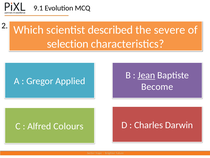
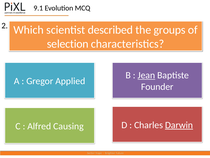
severe: severe -> groups (170, 30)
Become: Become -> Founder (157, 87)
Darwin underline: none -> present (179, 125)
Colours: Colours -> Causing (68, 126)
